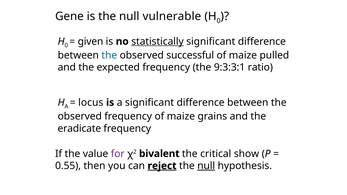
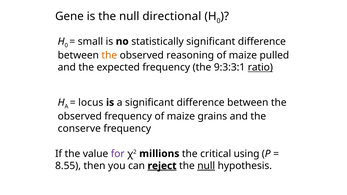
vulnerable: vulnerable -> directional (172, 16)
given: given -> small (90, 41)
statistically underline: present -> none (157, 41)
the colour: blue -> orange (109, 55)
successful: successful -> reasoning (190, 55)
ratio underline: none -> present (260, 67)
eradicate: eradicate -> conserve (79, 129)
bivalent: bivalent -> millions (159, 154)
show: show -> using (247, 154)
0.55: 0.55 -> 8.55 (68, 166)
